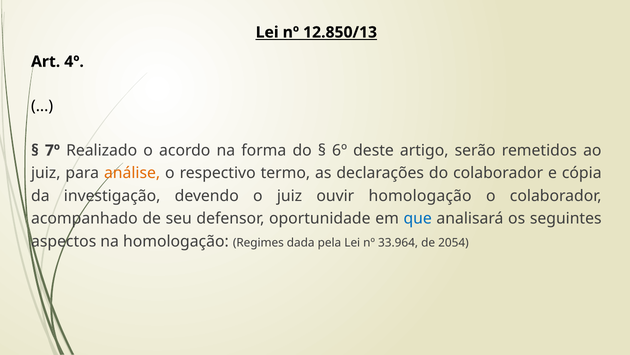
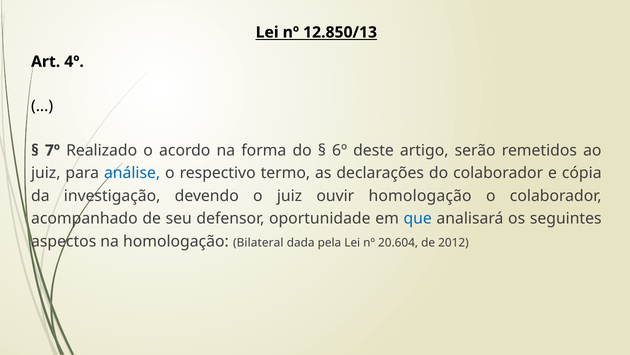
análise colour: orange -> blue (132, 173)
Regimes: Regimes -> Bilateral (258, 242)
33.964: 33.964 -> 20.604 (398, 242)
2054: 2054 -> 2012 (453, 242)
